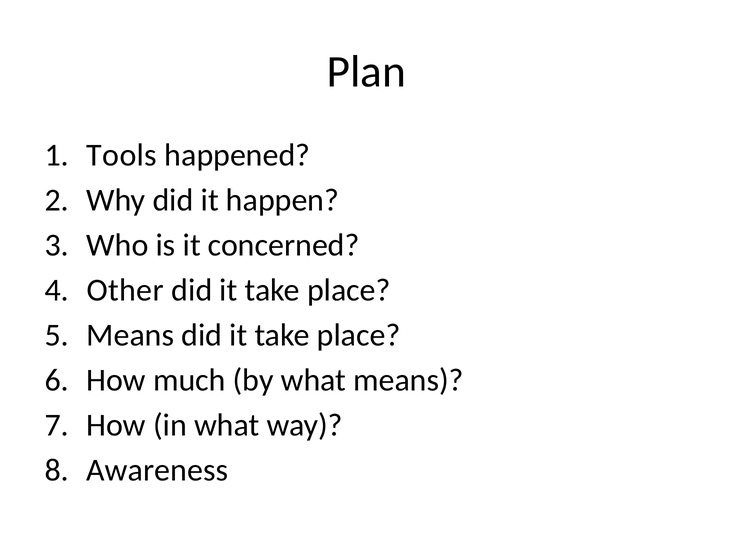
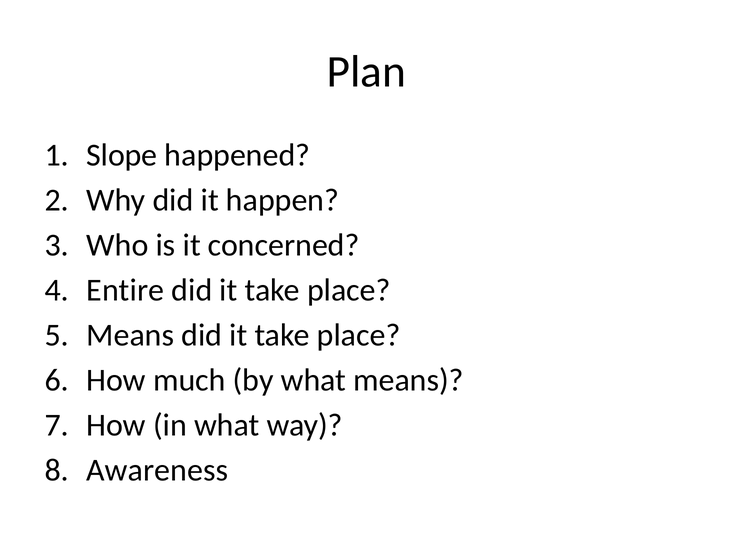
Tools: Tools -> Slope (122, 155)
Other: Other -> Entire (125, 290)
